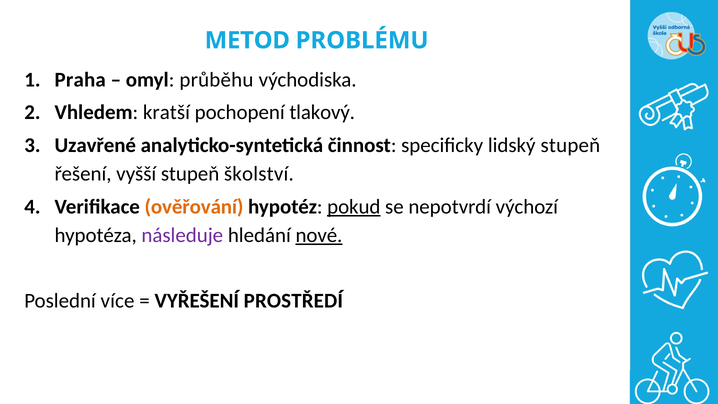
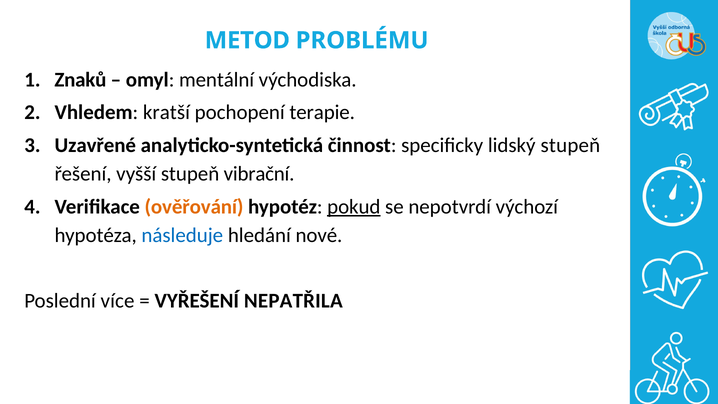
Praha: Praha -> Znaků (80, 80)
průběhu: průběhu -> mentální (217, 80)
tlakový: tlakový -> terapie (322, 112)
školství: školství -> vibrační (259, 174)
následuje colour: purple -> blue (182, 235)
nové underline: present -> none (319, 235)
PROSTŘEDÍ: PROSTŘEDÍ -> NEPATŘILA (293, 301)
